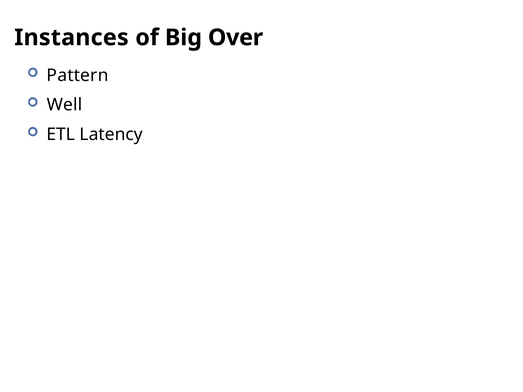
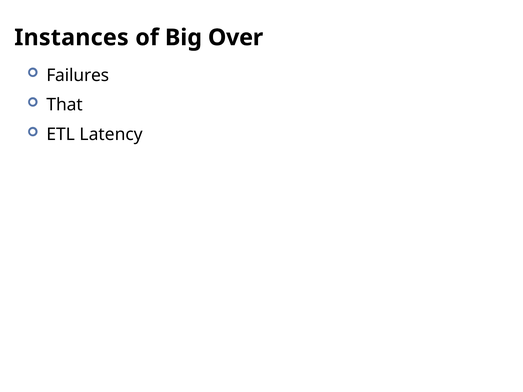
Pattern: Pattern -> Failures (78, 75)
Well: Well -> That (65, 105)
